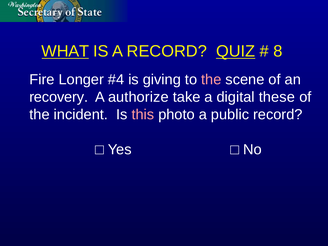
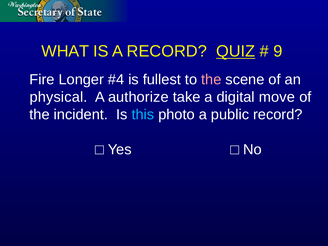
WHAT underline: present -> none (65, 51)
8: 8 -> 9 (278, 51)
giving: giving -> fullest (162, 80)
recovery: recovery -> physical (59, 97)
these: these -> move (277, 97)
this colour: pink -> light blue (143, 115)
